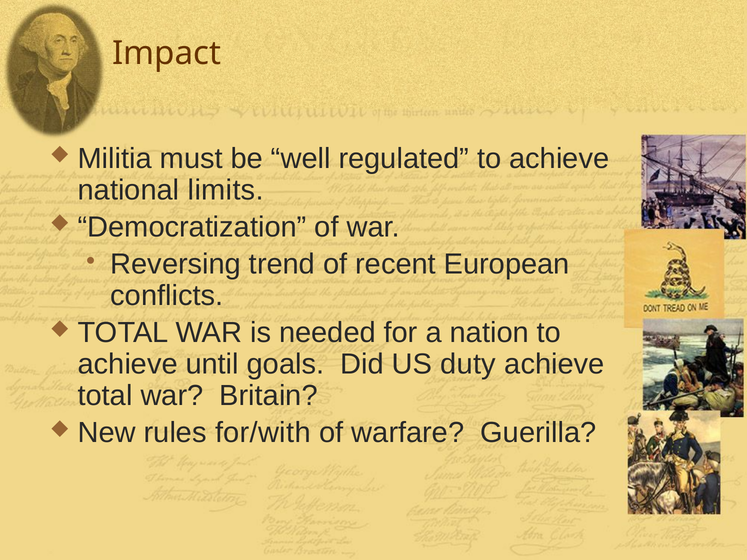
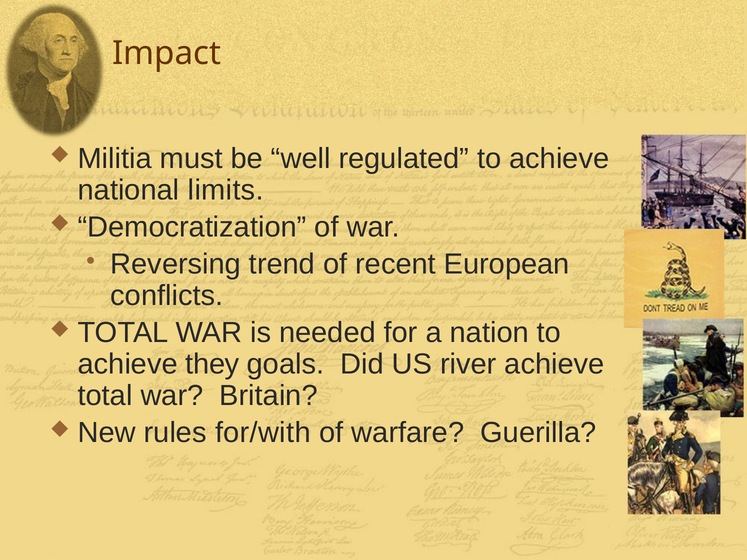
until: until -> they (212, 364)
duty: duty -> river (468, 364)
